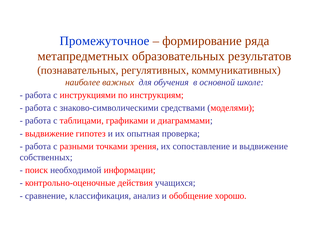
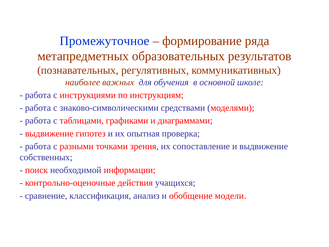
хорошо: хорошо -> модели (231, 196)
